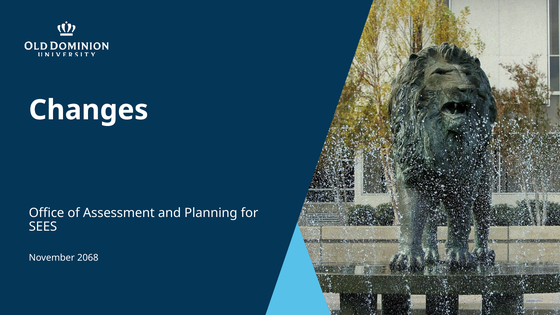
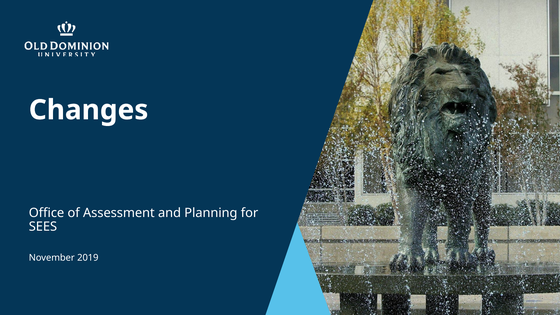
2068: 2068 -> 2019 (88, 258)
